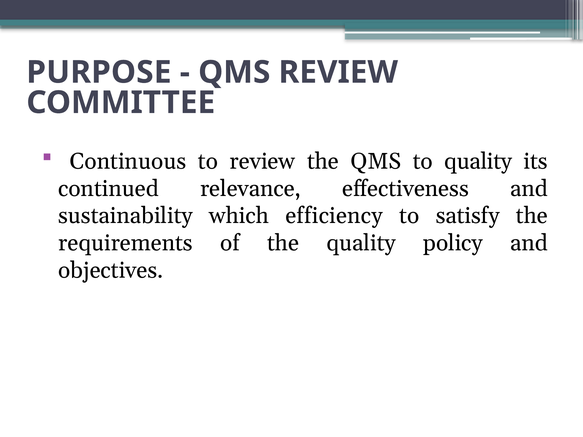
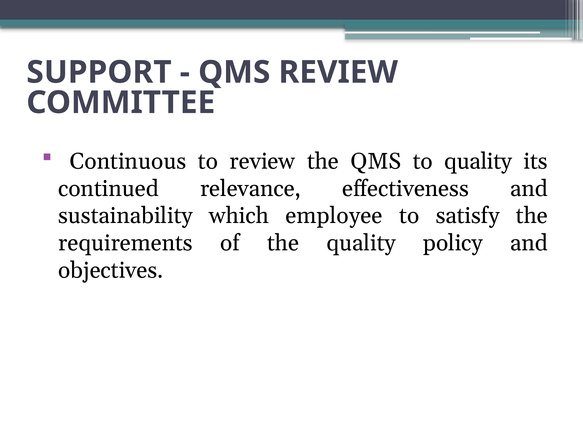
PURPOSE: PURPOSE -> SUPPORT (99, 72)
efficiency: efficiency -> employee (334, 216)
